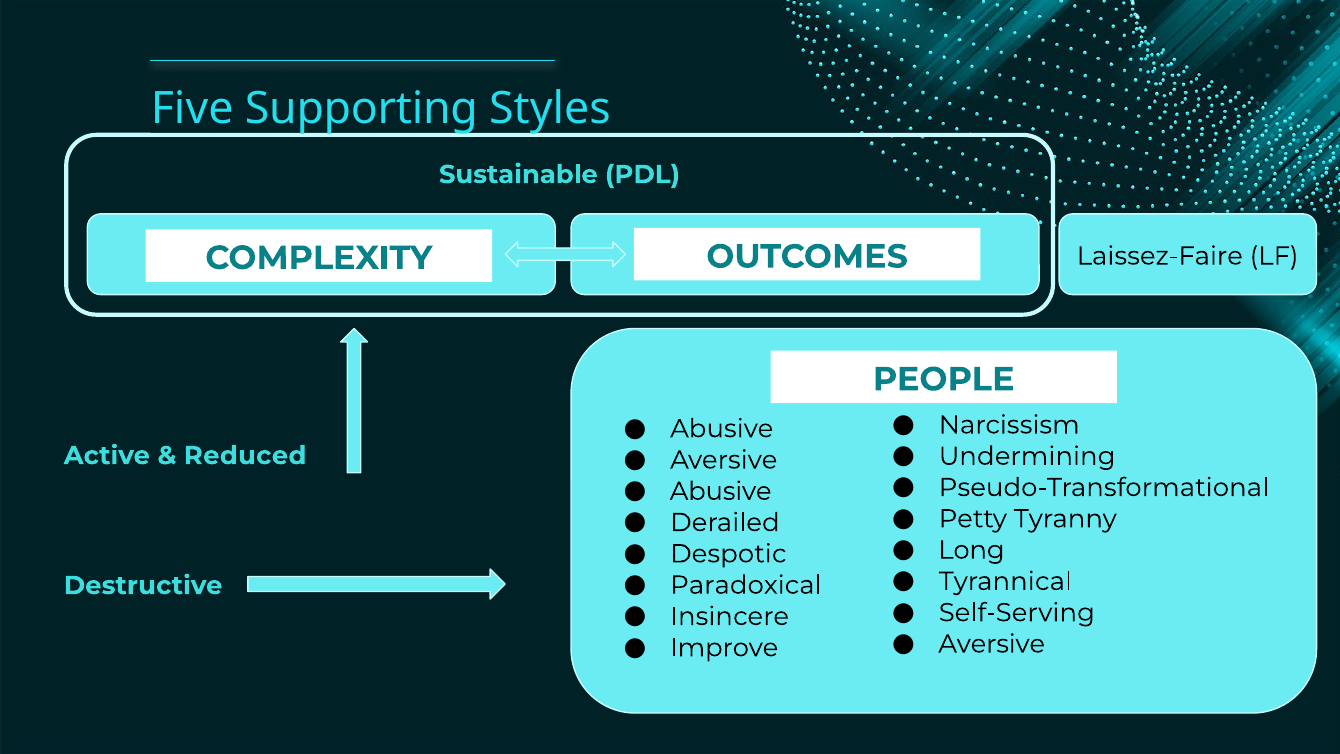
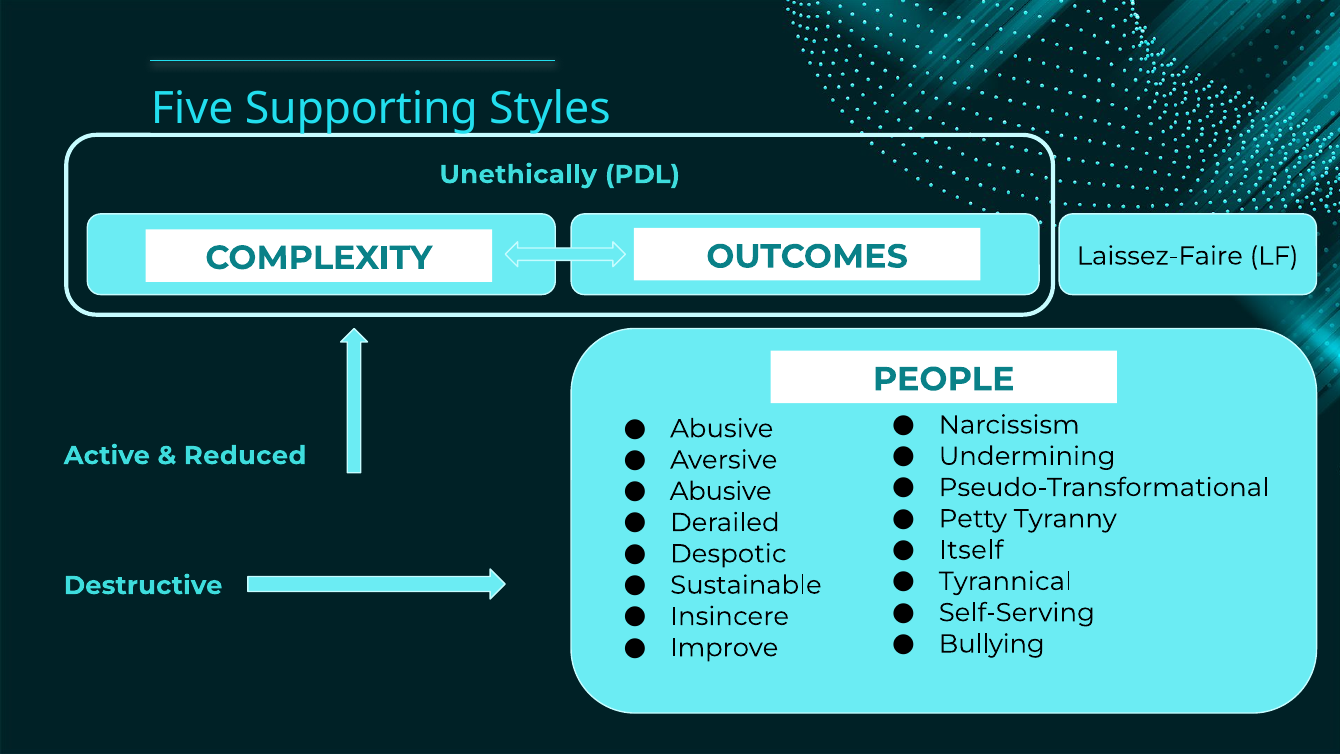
Sustainable: Sustainable -> Unethically (518, 174)
Long: Long -> Itself (971, 550)
Paradoxical: Paradoxical -> Sustainable (746, 585)
Aversive: Aversive -> Bullying (992, 644)
